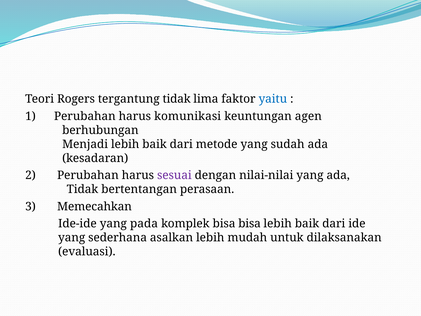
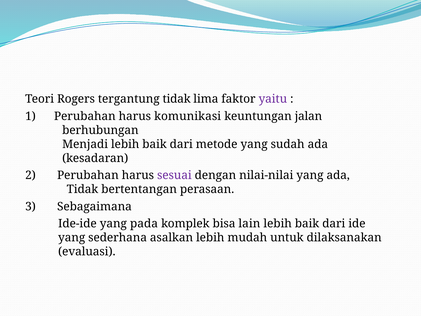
yaitu colour: blue -> purple (273, 99)
agen: agen -> jalan (308, 116)
Memecahkan: Memecahkan -> Sebagaimana (94, 206)
bisa bisa: bisa -> lain (249, 223)
